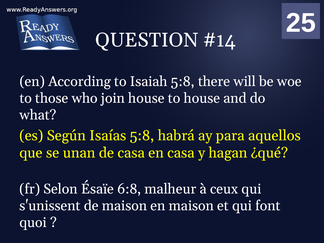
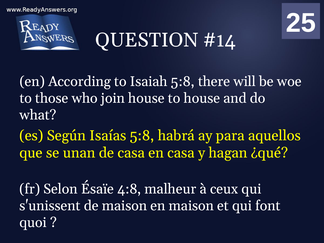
6:8: 6:8 -> 4:8 (129, 189)
